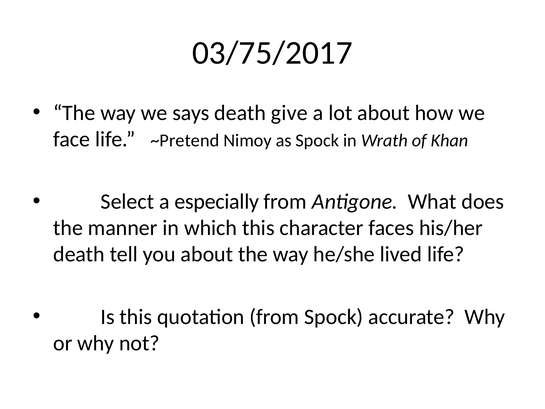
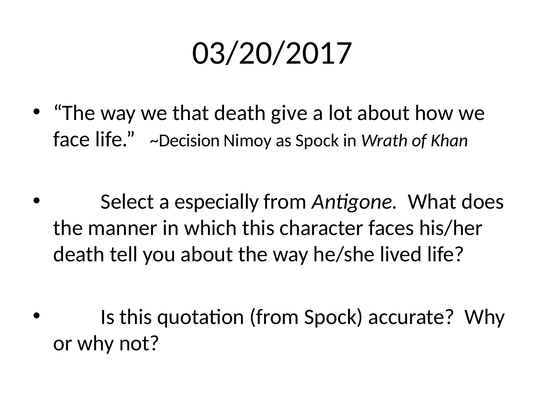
03/75/2017: 03/75/2017 -> 03/20/2017 (272, 53)
says: says -> that (191, 113)
~Pretend: ~Pretend -> ~Decision (185, 140)
